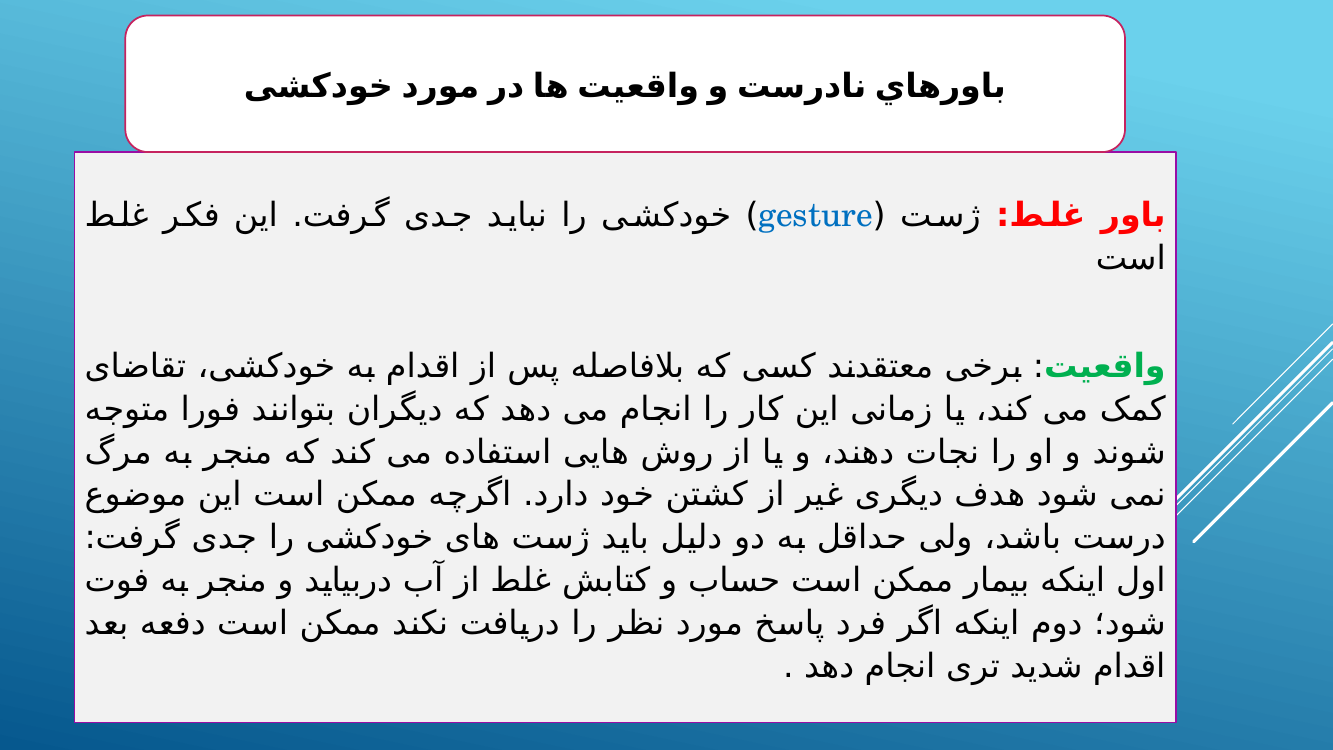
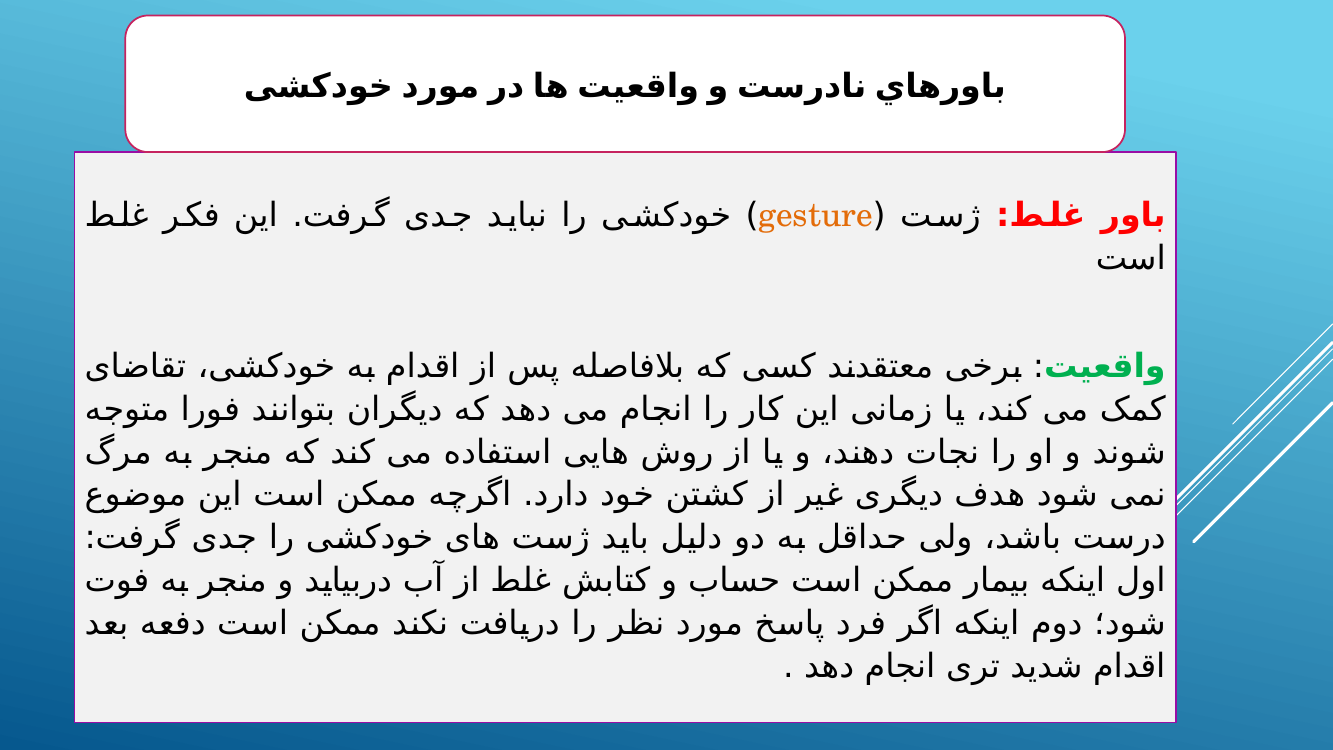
gesture colour: blue -> orange (816, 216)
